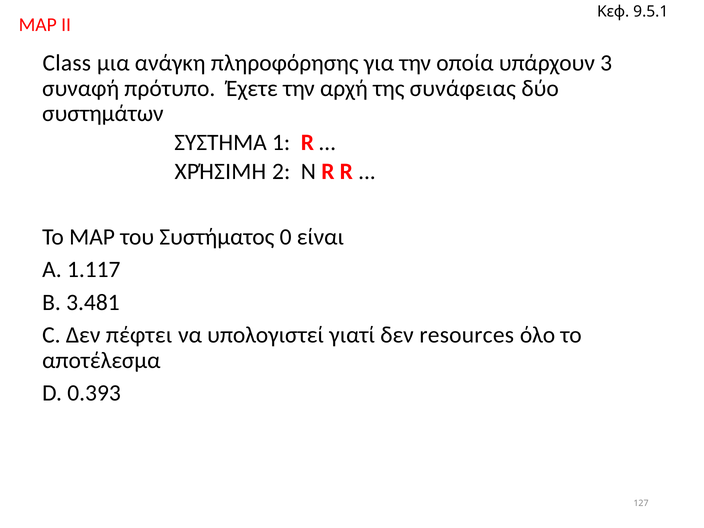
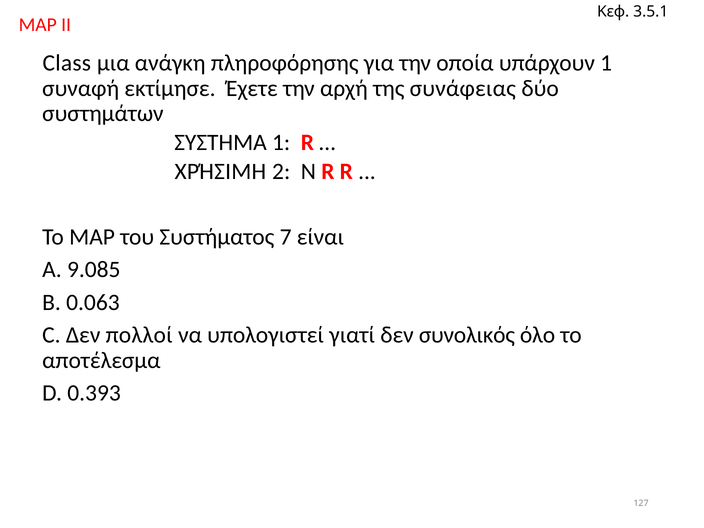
9.5.1: 9.5.1 -> 3.5.1 (651, 11)
υπάρχουν 3: 3 -> 1 (606, 63)
πρότυπο: πρότυπο -> εκτίμησε (170, 88)
0: 0 -> 7 (286, 237)
1.117: 1.117 -> 9.085 (94, 270)
3.481: 3.481 -> 0.063 (93, 302)
πέφτει: πέφτει -> πολλοί (139, 335)
resources: resources -> συνολικός (467, 335)
